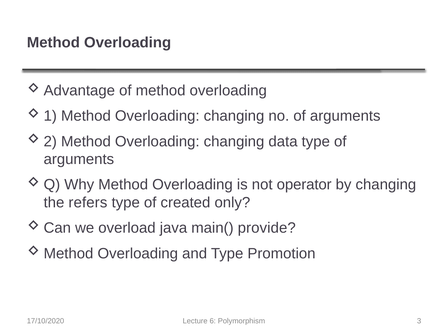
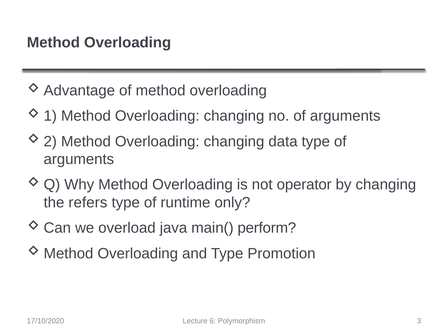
created: created -> runtime (185, 203)
provide: provide -> perform (267, 228)
